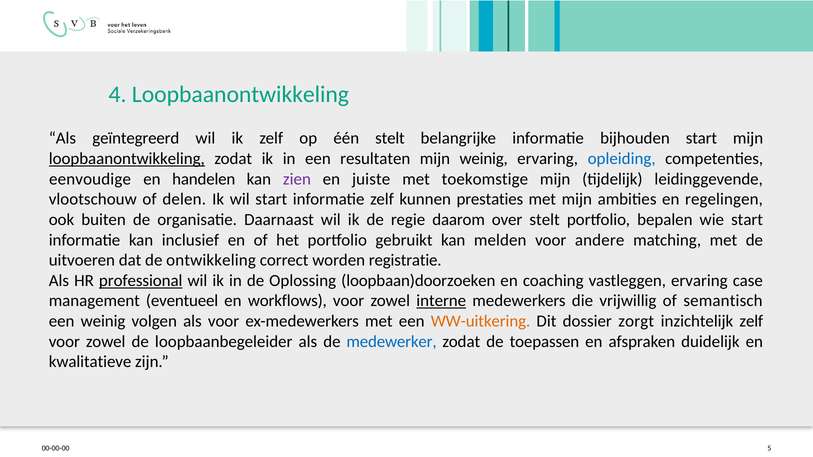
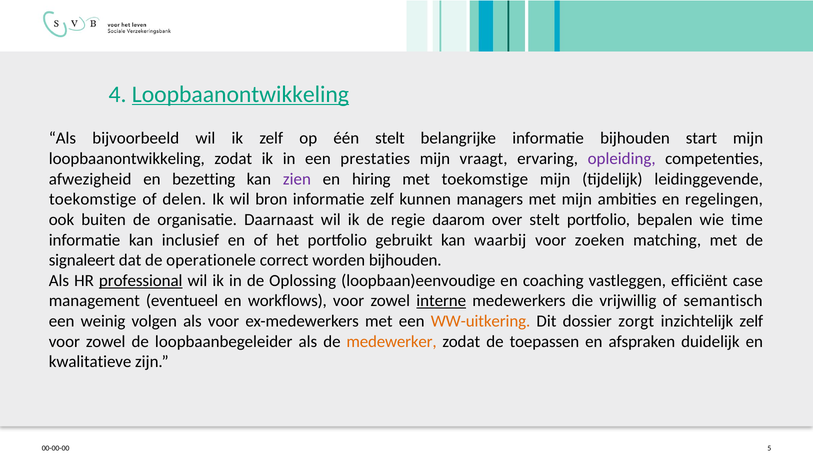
Loopbaanontwikkeling underline: none -> present (240, 94)
geïntegreerd: geïntegreerd -> bijvoorbeeld (136, 139)
loopbaanontwikkeling underline: present -> none (127, 159)
resultaten: resultaten -> prestaties (375, 159)
mijn weinig: weinig -> vraagt (484, 159)
opleiding colour: blue -> purple (622, 159)
eenvoudige: eenvoudige -> afwezigheid (90, 179)
handelen: handelen -> bezetting (204, 179)
juiste: juiste -> hiring (371, 179)
vlootschouw: vlootschouw -> toekomstige (93, 199)
wil start: start -> bron (271, 199)
prestaties: prestaties -> managers (490, 199)
wie start: start -> time (747, 220)
melden: melden -> waarbij (500, 240)
andere: andere -> zoeken (600, 240)
uitvoeren: uitvoeren -> signaleert (82, 260)
ontwikkeling: ontwikkeling -> operationele (211, 260)
worden registratie: registratie -> bijhouden (405, 260)
loopbaan)doorzoeken: loopbaan)doorzoeken -> loopbaan)eenvoudige (418, 281)
vastleggen ervaring: ervaring -> efficiënt (699, 281)
medewerker colour: blue -> orange (392, 342)
